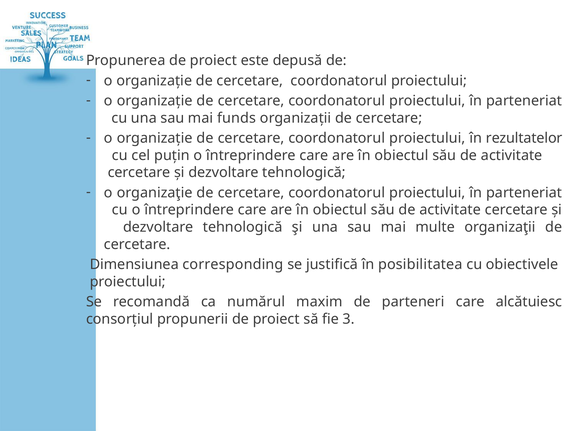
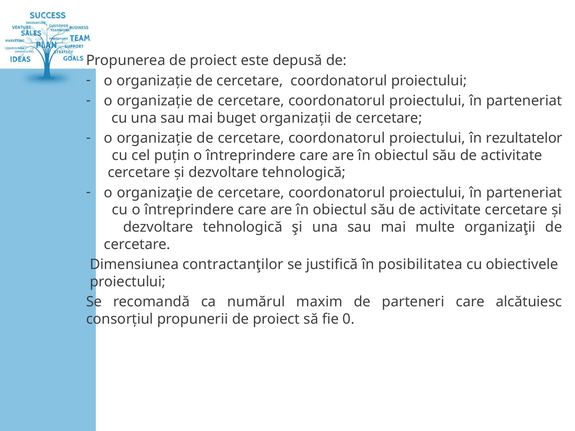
funds: funds -> buget (237, 118)
corresponding: corresponding -> contractanţilor (233, 265)
3: 3 -> 0 (349, 319)
